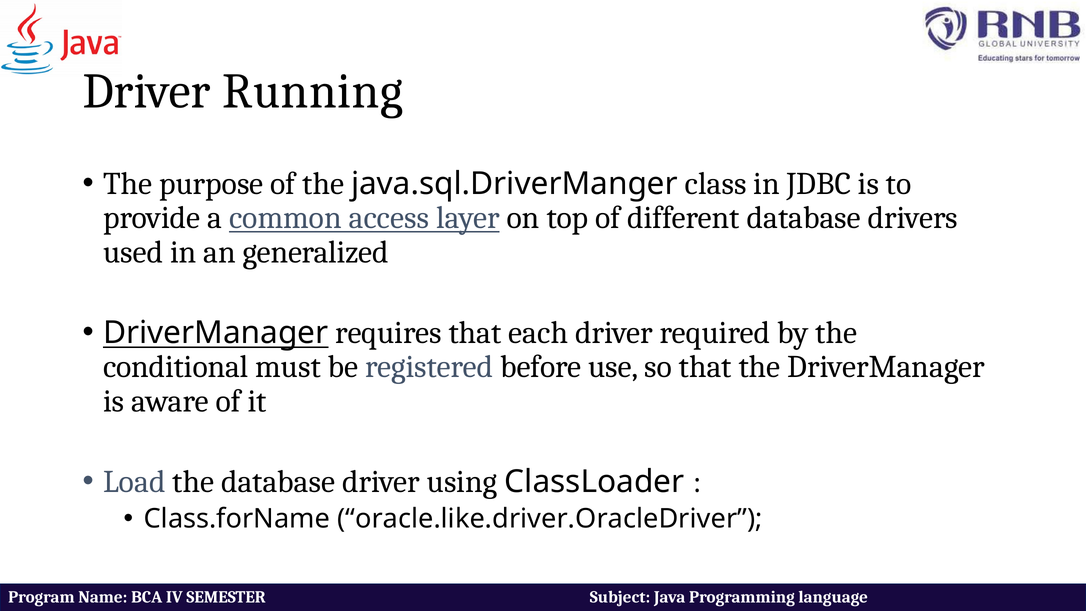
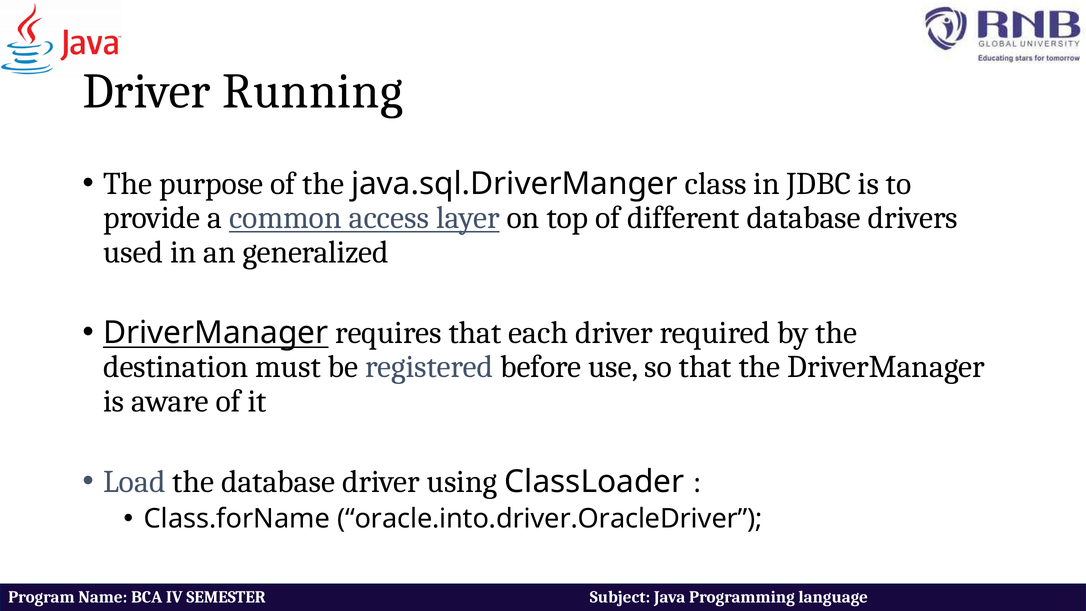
conditional: conditional -> destination (176, 367)
oracle.like.driver.OracleDriver: oracle.like.driver.OracleDriver -> oracle.into.driver.OracleDriver (550, 519)
